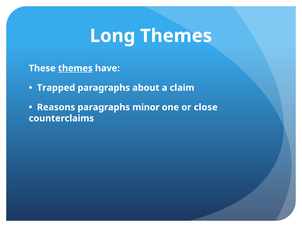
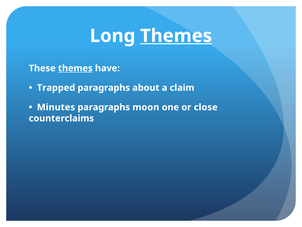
Themes underline: none -> present (176, 36)
Reasons: Reasons -> Minutes (56, 107)
minor: minor -> moon (146, 107)
